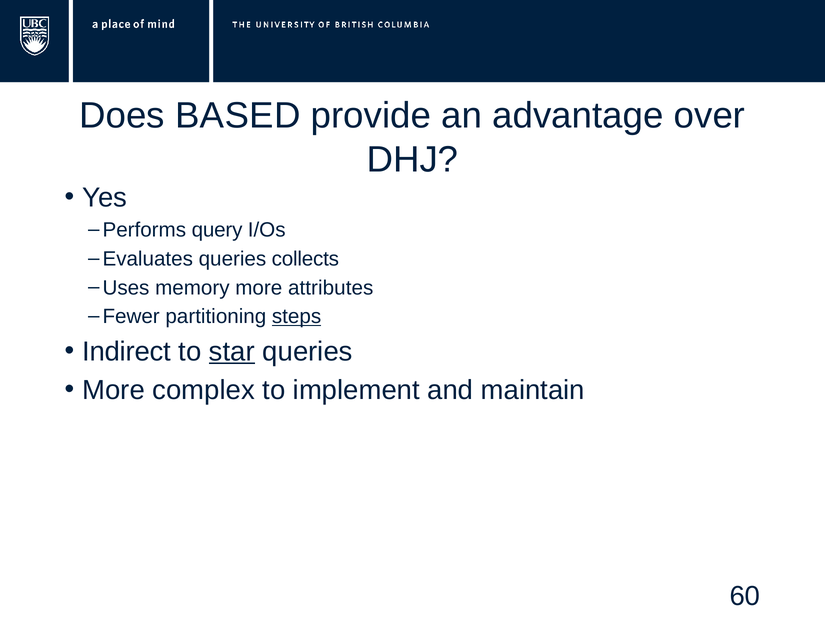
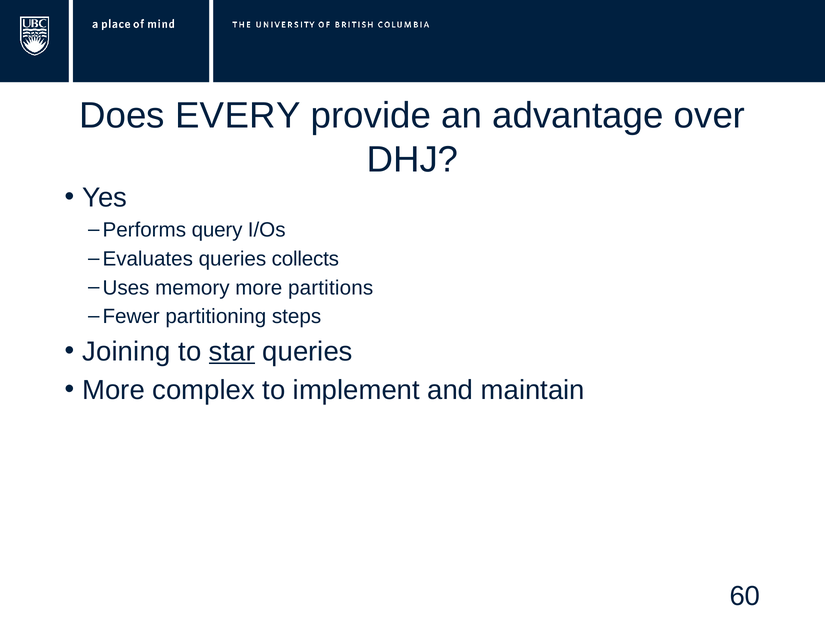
BASED: BASED -> EVERY (238, 115)
attributes: attributes -> partitions (331, 288)
steps underline: present -> none (297, 317)
Indirect: Indirect -> Joining (126, 351)
